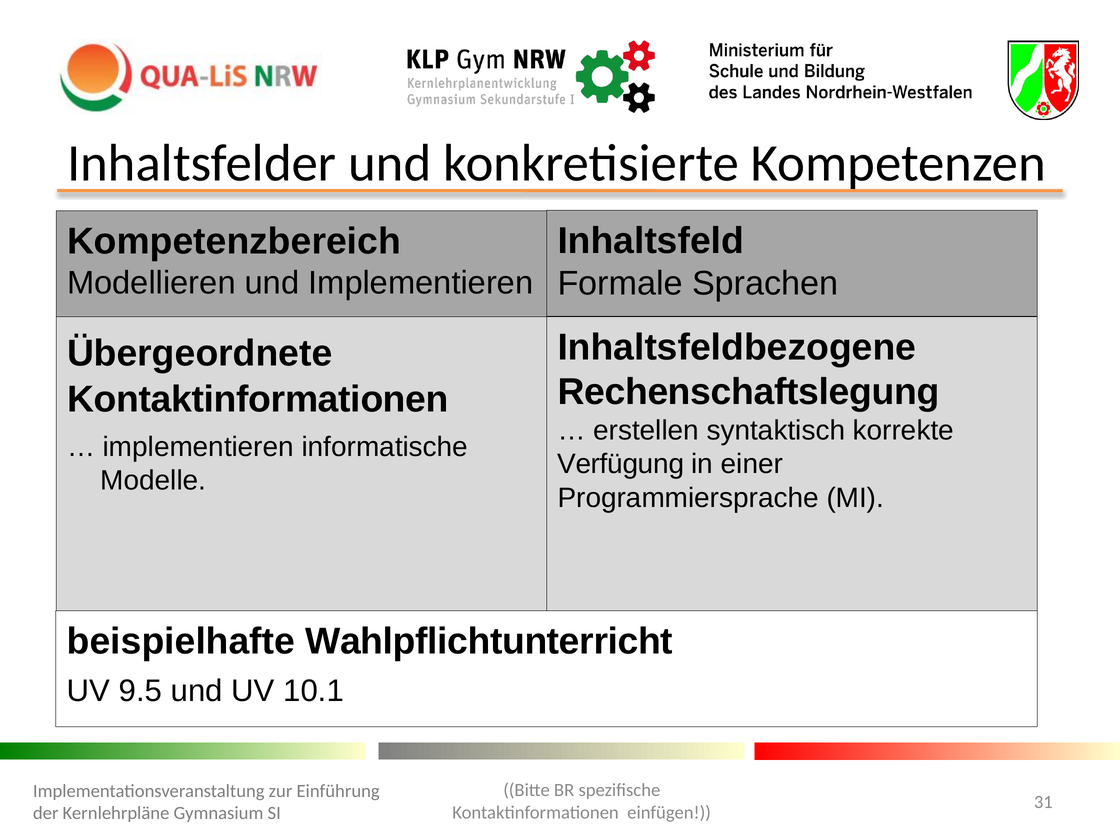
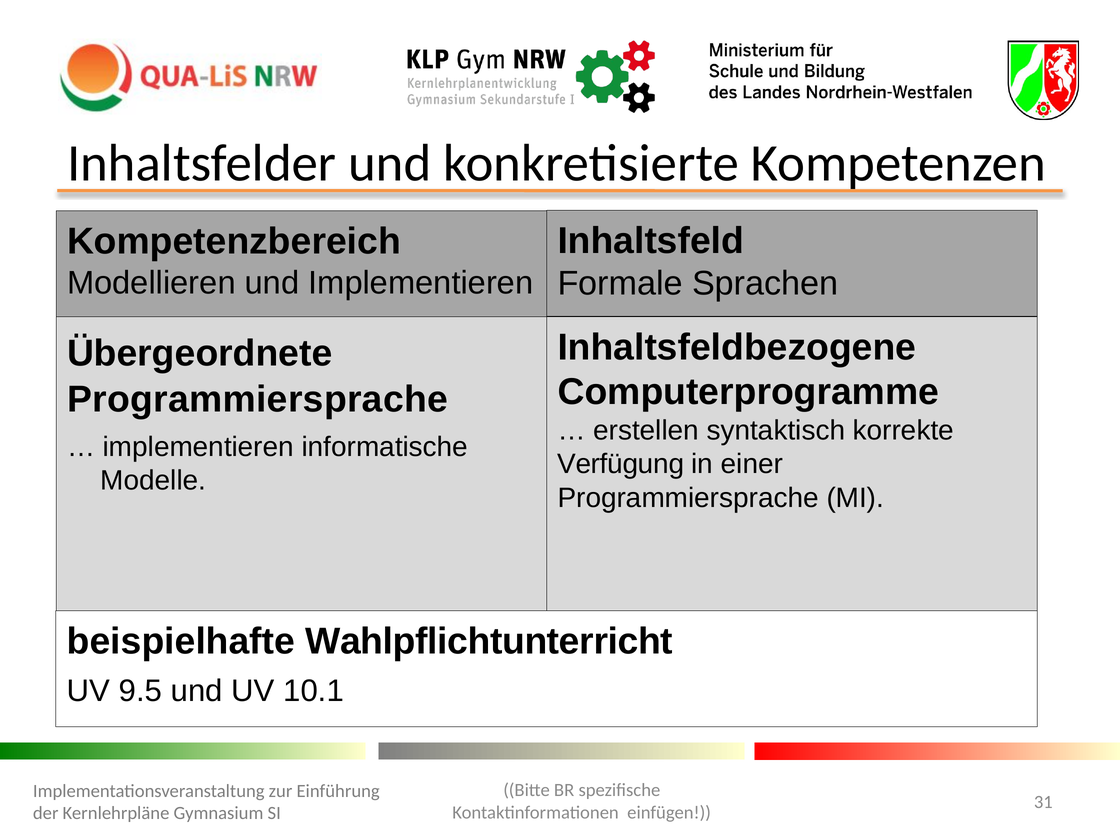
Rechenschaftslegung: Rechenschaftslegung -> Computerprogramme (748, 392)
Kontaktinformationen: Kontaktinformationen -> Programmiersprache (258, 400)
